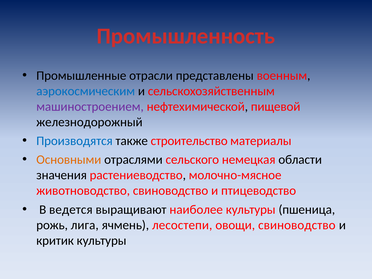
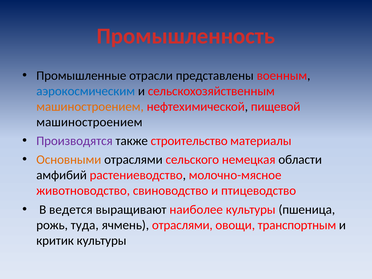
машиностроением colour: purple -> orange (90, 107)
железнодорожный: железнодорожный -> машиностроением (89, 122)
Производятся colour: blue -> purple (74, 141)
значения: значения -> амфибий (62, 175)
лига: лига -> туда (85, 225)
ячмень лесостепи: лесостепи -> отраслями (182, 225)
овощи свиноводство: свиноводство -> транспортным (297, 225)
